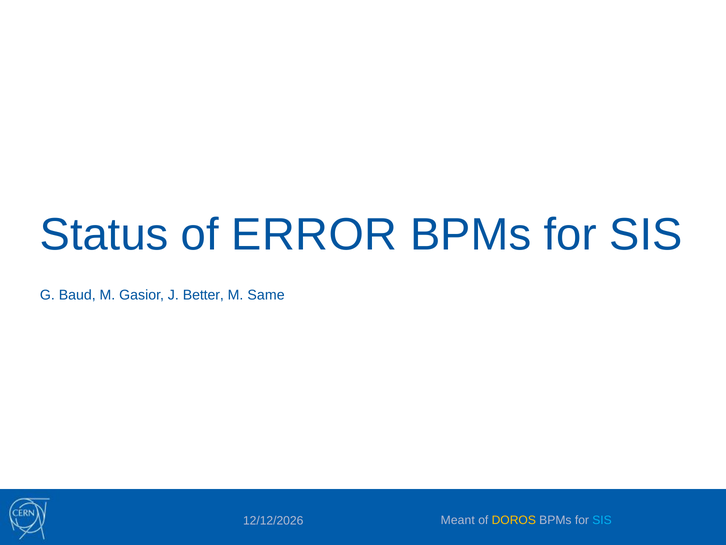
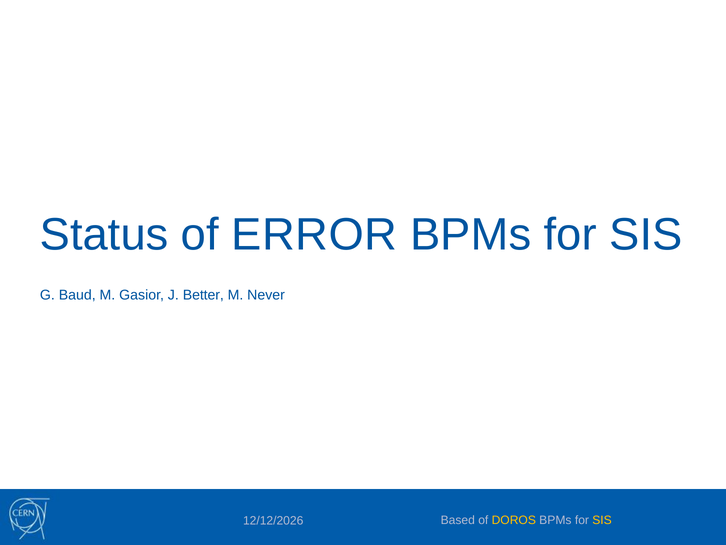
Same: Same -> Never (266, 295)
Meant: Meant -> Based (458, 520)
SIS colour: light blue -> yellow (602, 520)
